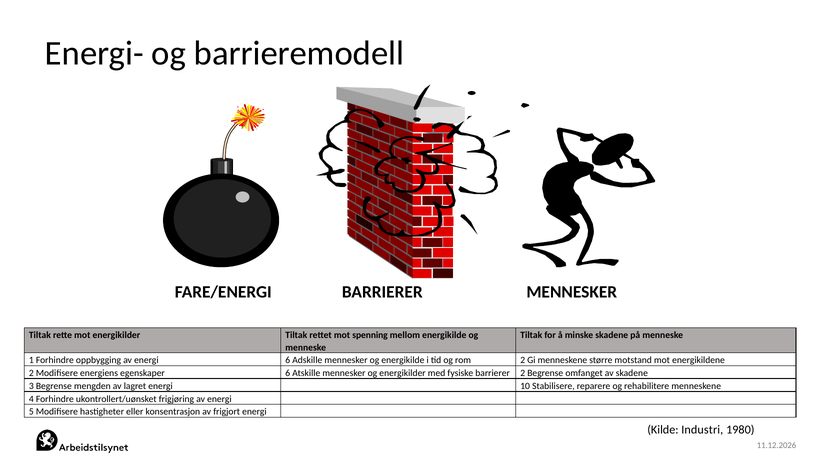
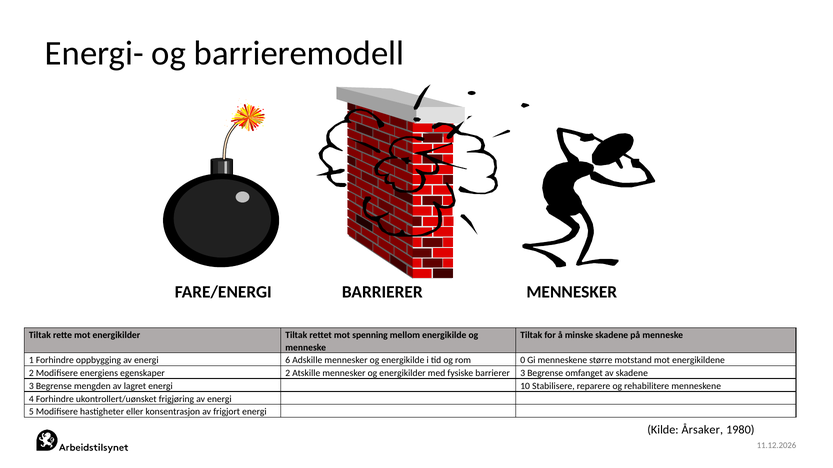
rom 2: 2 -> 0 (523, 361)
egenskaper 6: 6 -> 2 (288, 374)
barrierer 2: 2 -> 3 (523, 374)
Industri: Industri -> Årsaker (702, 430)
